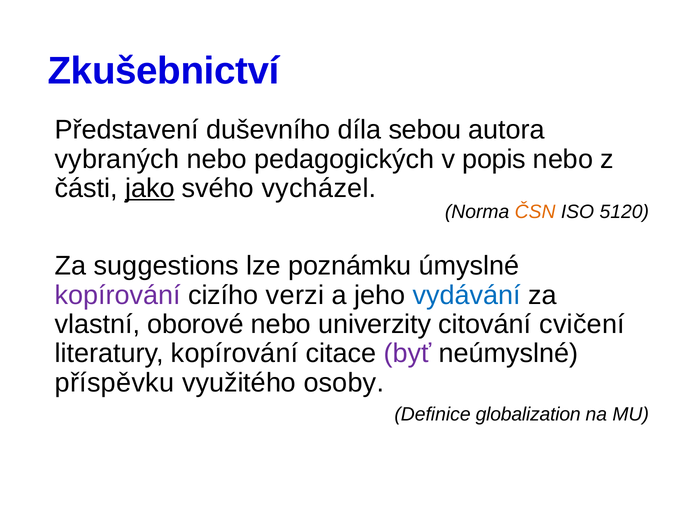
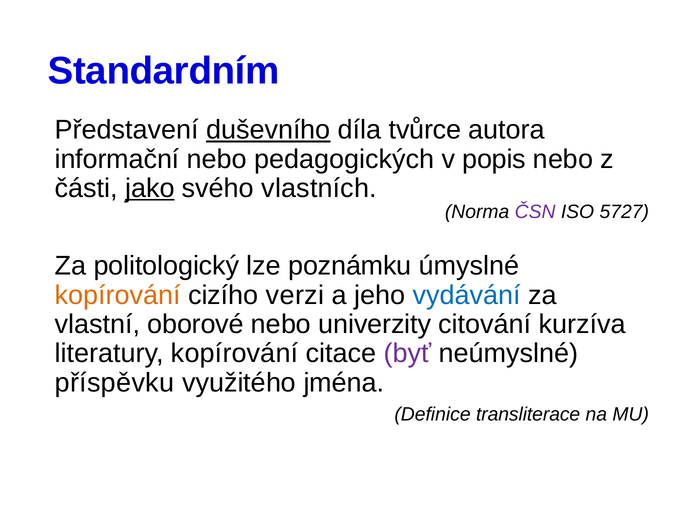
Zkušebnictví: Zkušebnictví -> Standardním (164, 71)
duševního underline: none -> present (268, 130)
sebou: sebou -> tvůrce (425, 130)
vybraných: vybraných -> informační (117, 159)
vycházel: vycházel -> vlastních (319, 188)
ČSN colour: orange -> purple (535, 212)
5120: 5120 -> 5727 (624, 212)
suggestions: suggestions -> politologický (166, 266)
kopírování colour: purple -> orange (118, 295)
cvičení: cvičení -> kurzíva (582, 324)
osoby: osoby -> jména (344, 383)
globalization: globalization -> transliterace (528, 415)
